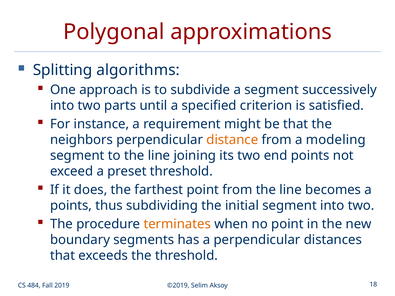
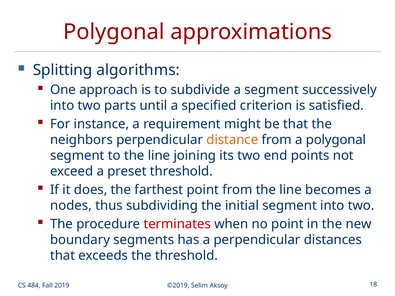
a modeling: modeling -> polygonal (336, 140)
points: points -> nodes (71, 206)
terminates colour: orange -> red (177, 224)
